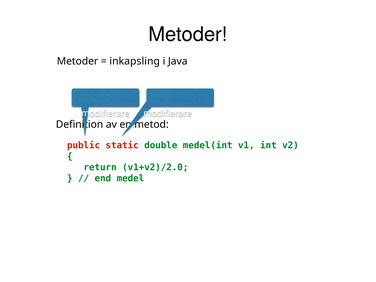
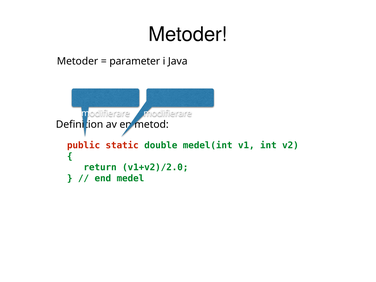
inkapsling: inkapsling -> parameter (135, 61)
